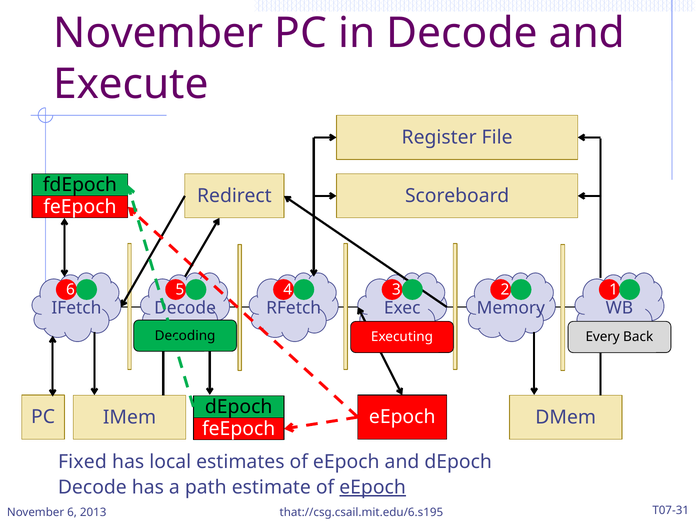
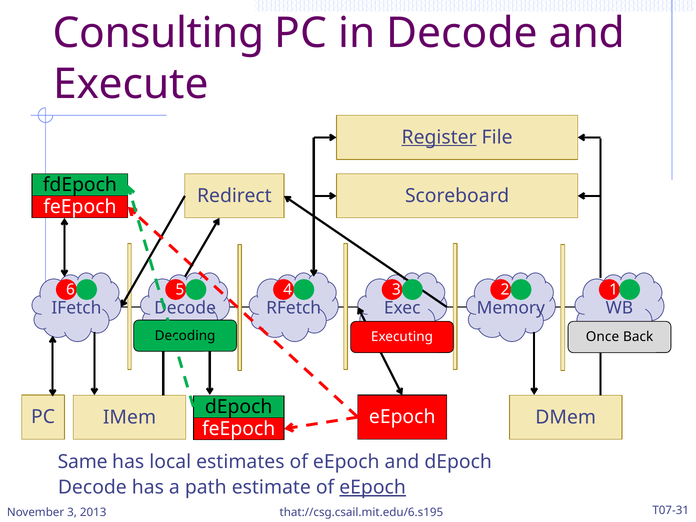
November: November -> Consulting (159, 33)
Register underline: none -> present (439, 137)
Every: Every -> Once (603, 337)
Fixed: Fixed -> Same (83, 462)
November 6: 6 -> 3 (72, 512)
